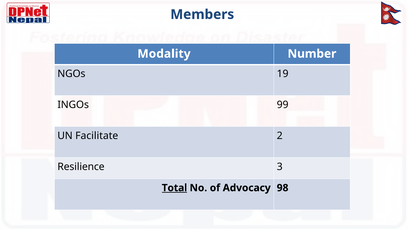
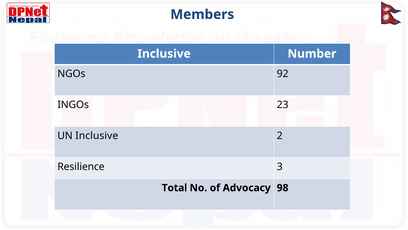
Modality: Modality -> Inclusive (164, 54)
19: 19 -> 92 (283, 74)
99: 99 -> 23 (283, 104)
UN Facilitate: Facilitate -> Inclusive (97, 135)
Total underline: present -> none (174, 187)
